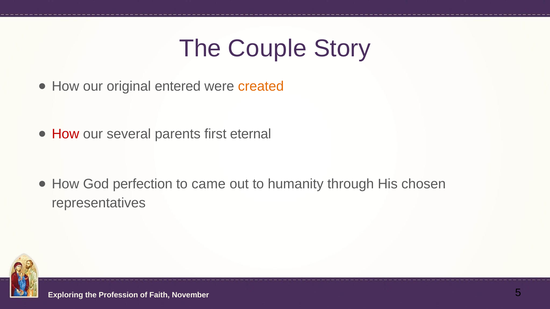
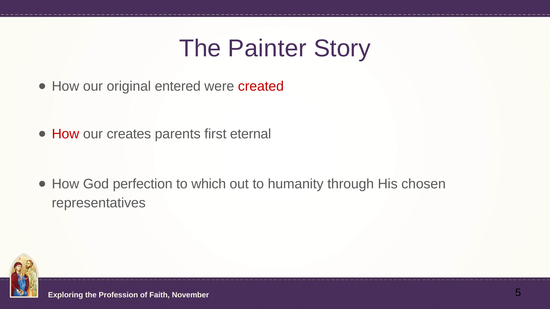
Couple: Couple -> Painter (267, 49)
created colour: orange -> red (261, 86)
several: several -> creates (129, 134)
came: came -> which (209, 184)
